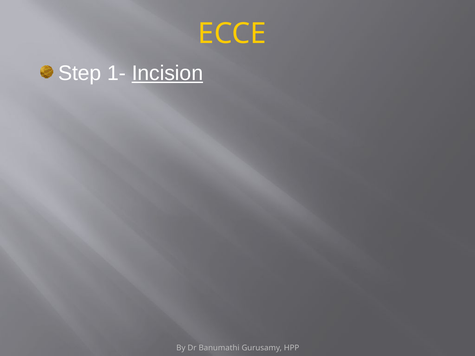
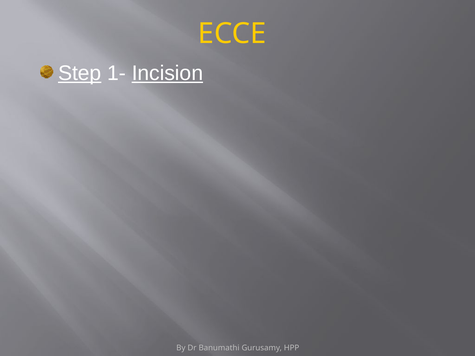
Step underline: none -> present (80, 73)
